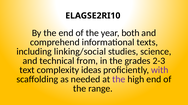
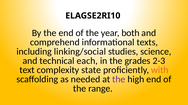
from: from -> each (87, 61)
ideas: ideas -> state (91, 70)
with colour: purple -> orange (160, 70)
